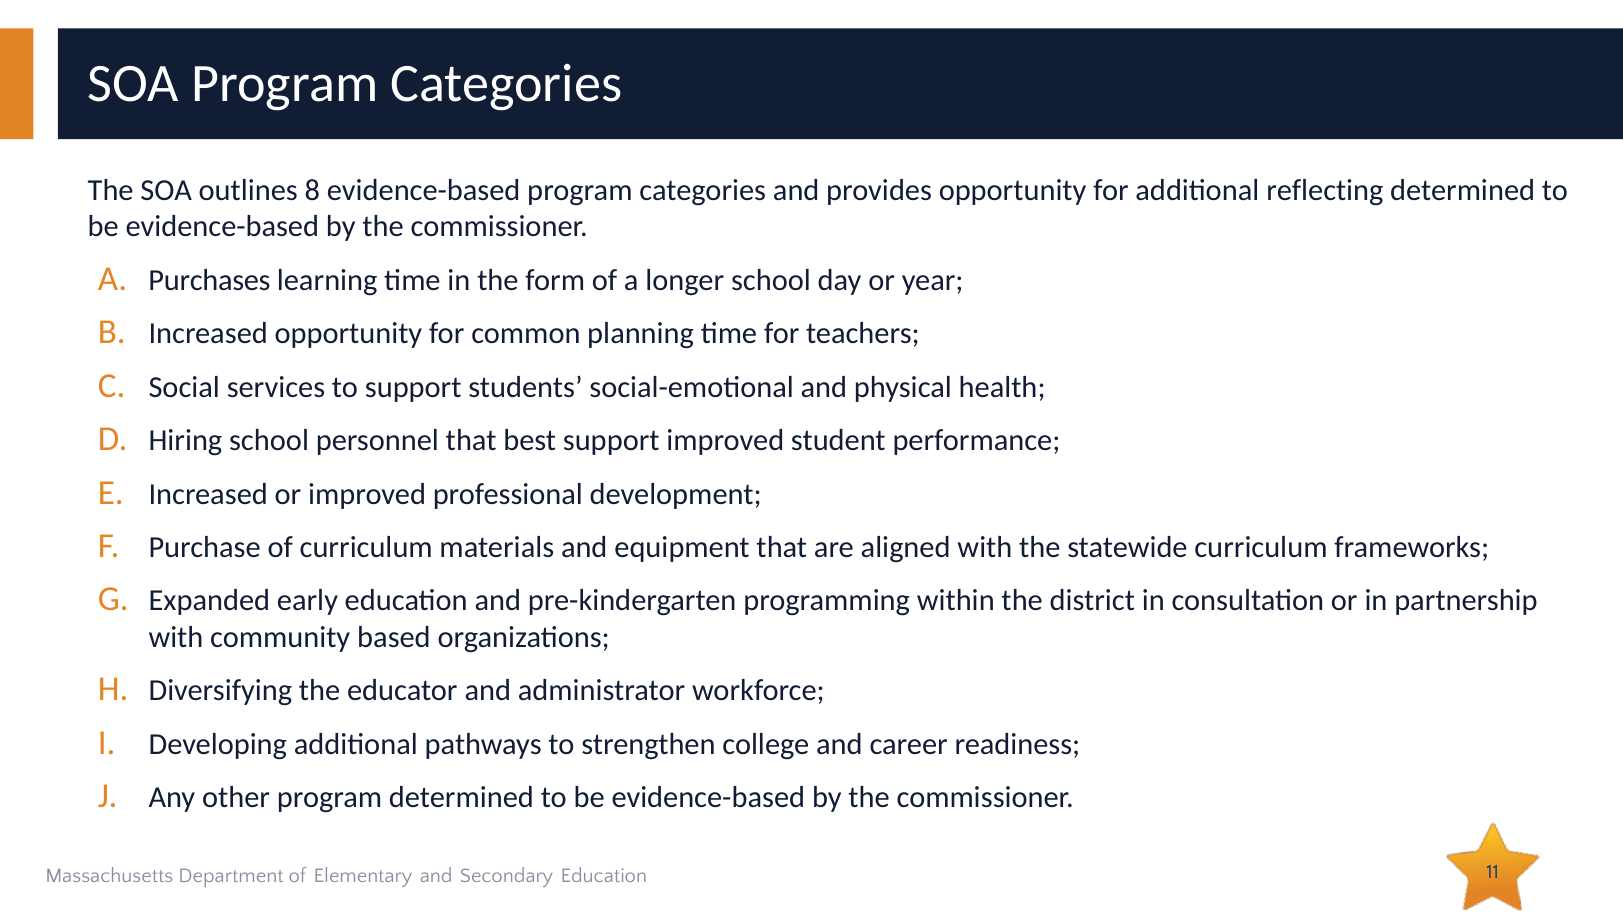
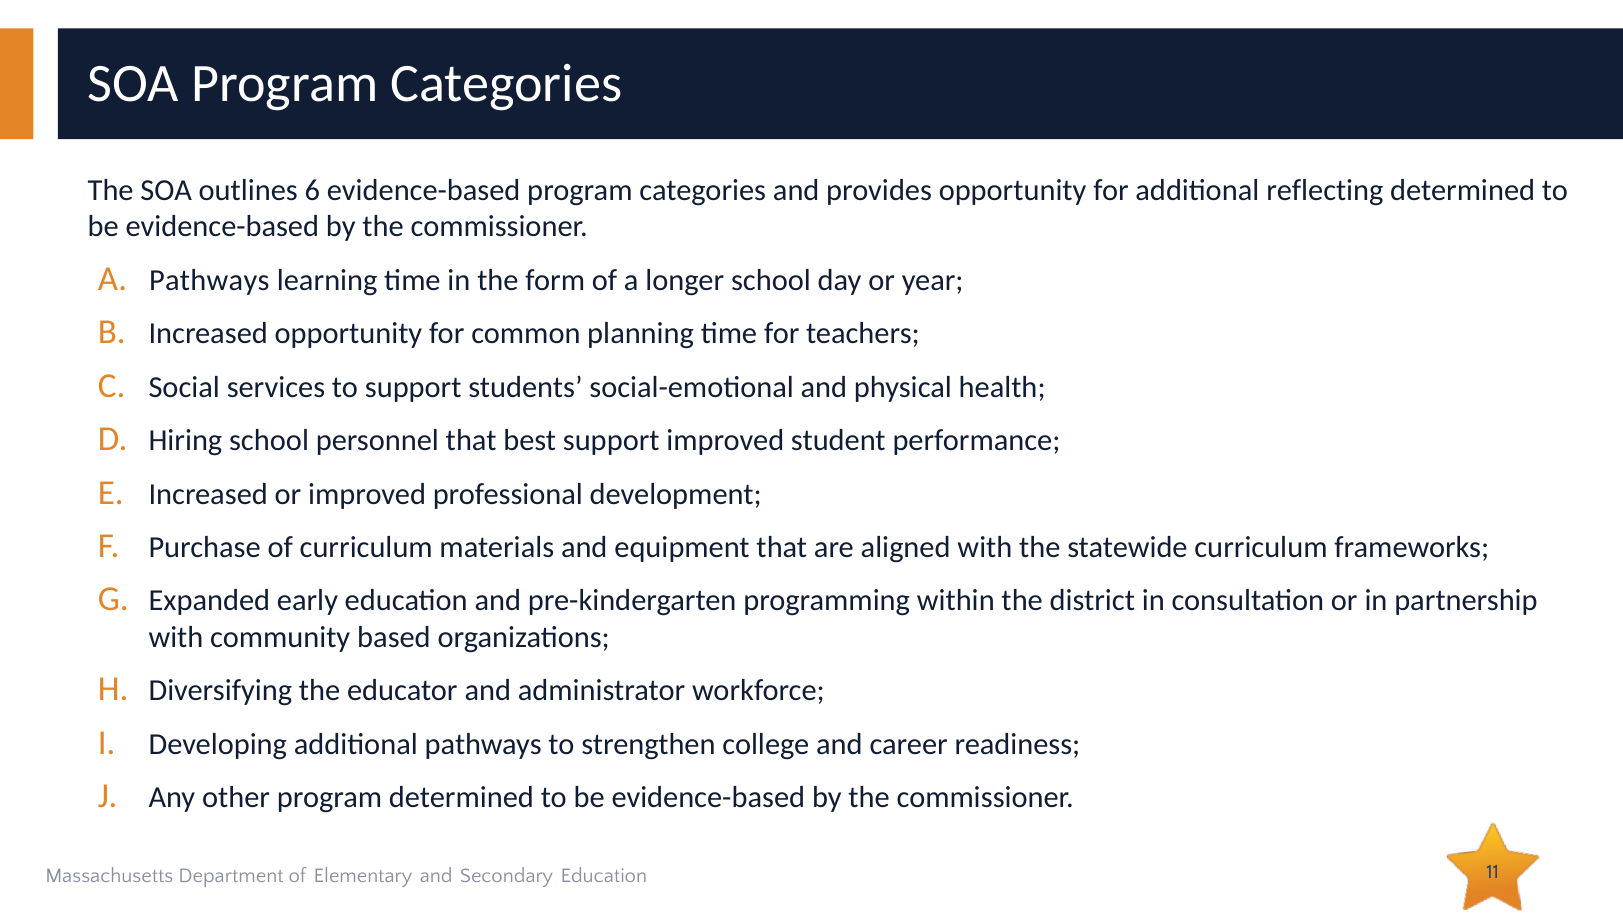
8: 8 -> 6 (312, 190)
A Purchases: Purchases -> Pathways (209, 280)
